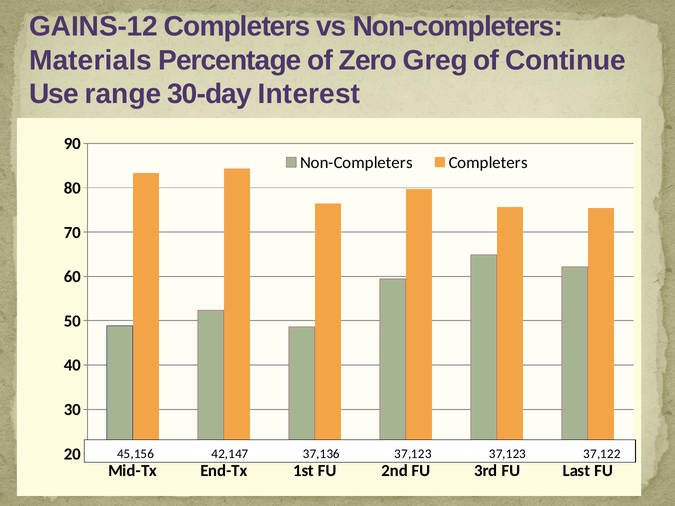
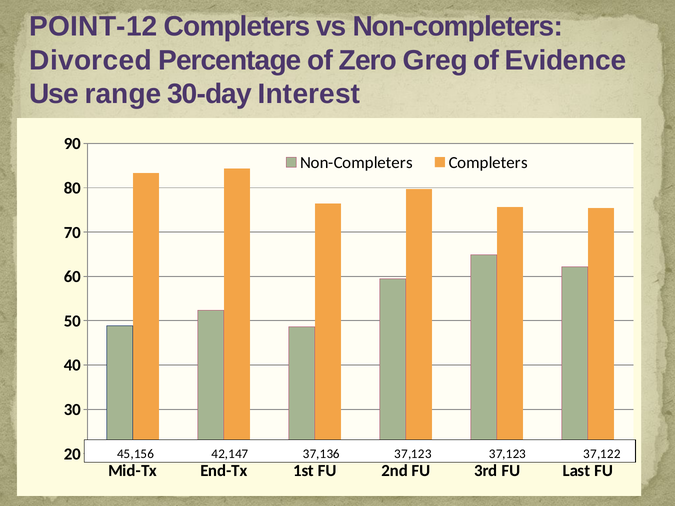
GAINS-12: GAINS-12 -> POINT-12 (93, 27)
Materials: Materials -> Divorced (91, 60)
Continue: Continue -> Evidence (565, 60)
